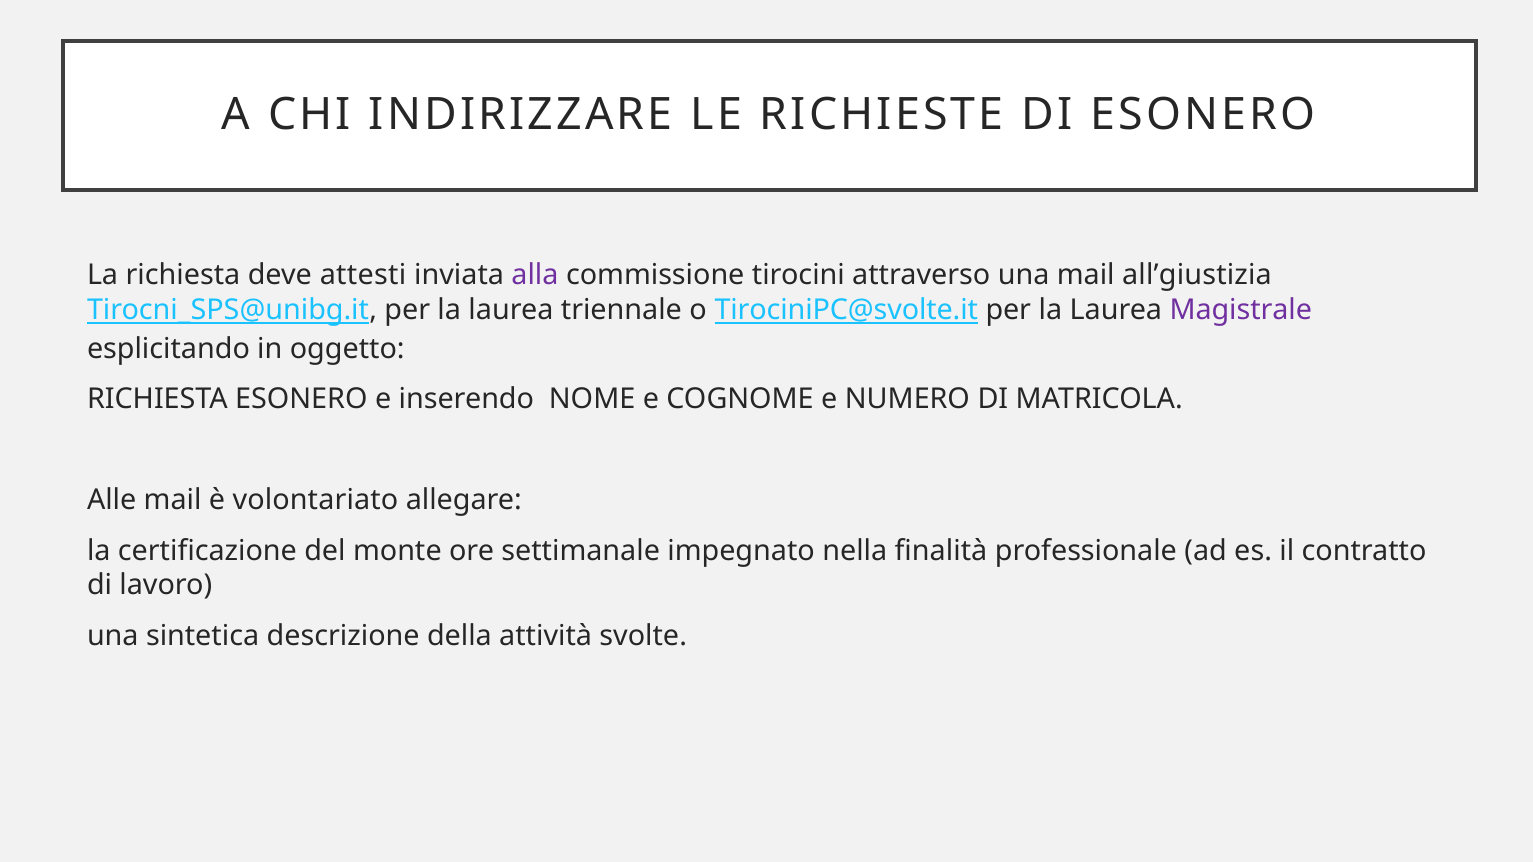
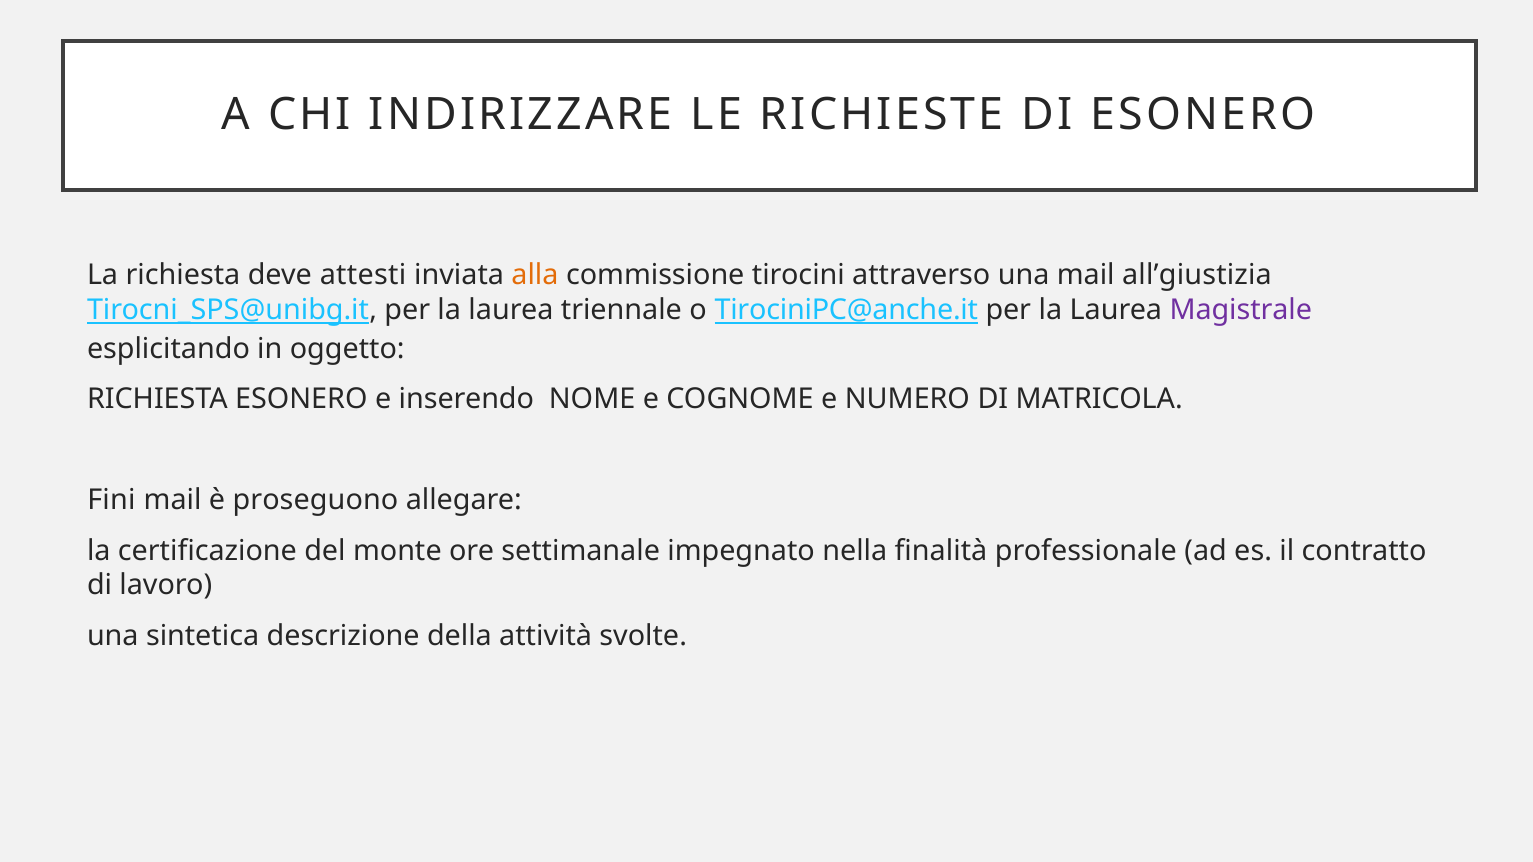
alla colour: purple -> orange (535, 276)
TirociniPC@svolte.it: TirociniPC@svolte.it -> TirociniPC@anche.it (846, 310)
Alle: Alle -> Fini (111, 501)
volontariato: volontariato -> proseguono (315, 501)
